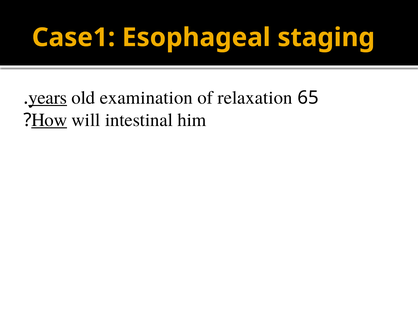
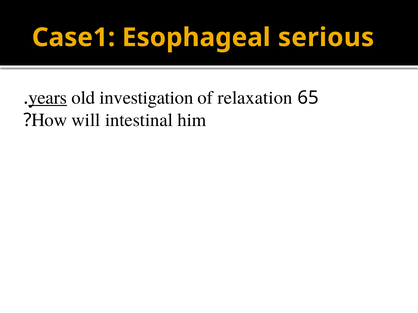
staging: staging -> serious (326, 38)
examination: examination -> investigation (146, 98)
How underline: present -> none (49, 120)
